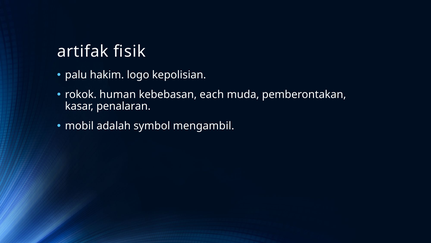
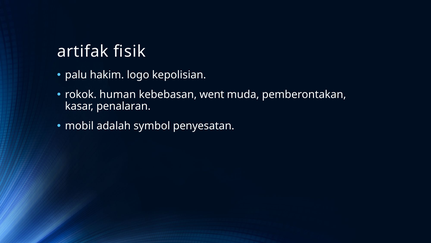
each: each -> went (212, 94)
mengambil: mengambil -> penyesatan (204, 126)
